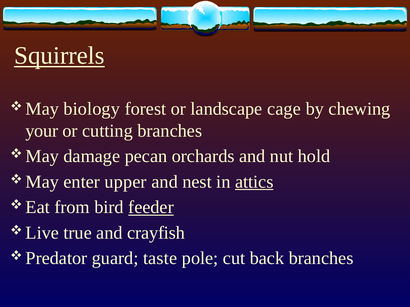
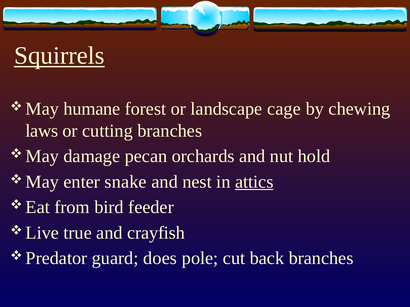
biology: biology -> humane (92, 109)
your: your -> laws (42, 131)
upper: upper -> snake (126, 182)
feeder underline: present -> none (151, 208)
taste: taste -> does (160, 259)
